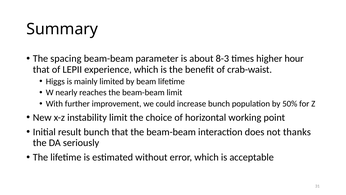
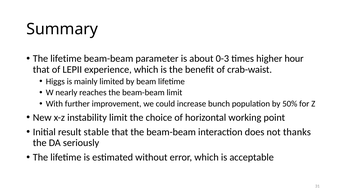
spacing: spacing -> lifetime (66, 58)
8-3: 8-3 -> 0-3 (222, 58)
result bunch: bunch -> stable (96, 132)
